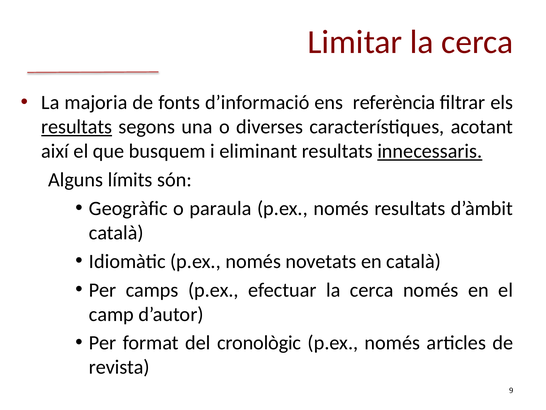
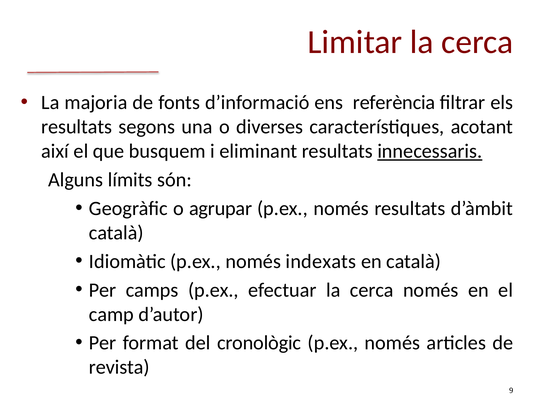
resultats underline: present -> none (77, 127)
paraula: paraula -> agrupar (221, 208)
novetats: novetats -> indexats (321, 261)
